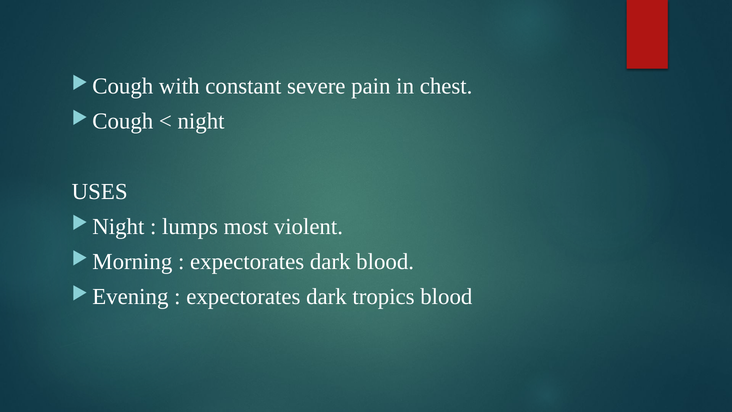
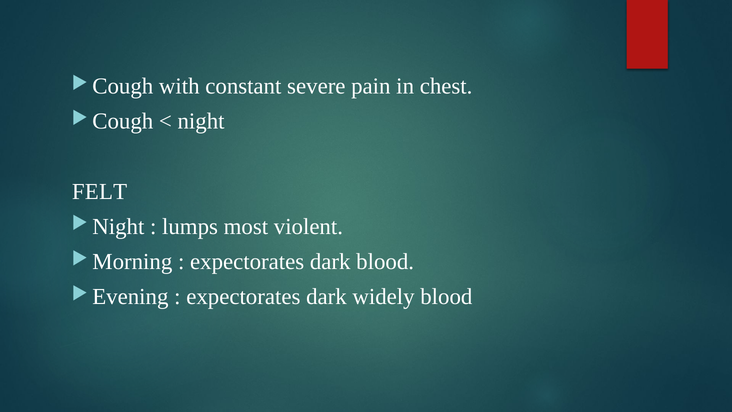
USES: USES -> FELT (100, 191)
tropics: tropics -> widely (384, 297)
